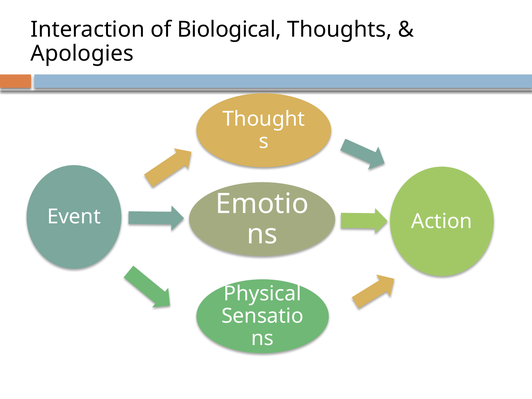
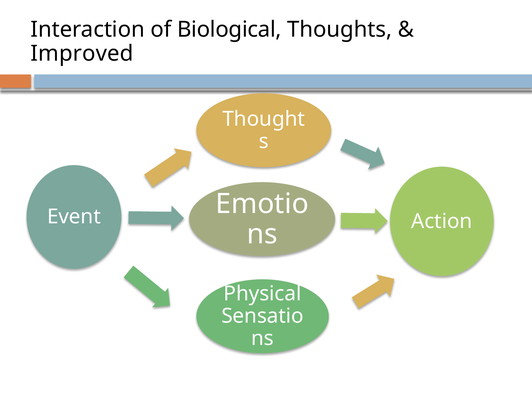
Apologies: Apologies -> Improved (82, 53)
